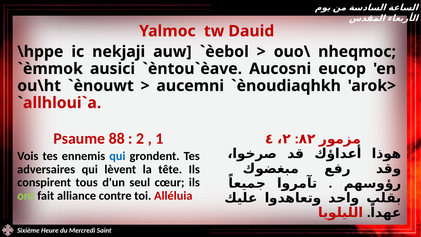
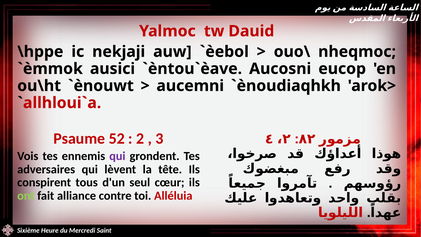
88: 88 -> 52 (117, 138)
1: 1 -> 3 (159, 138)
qui colour: blue -> purple (117, 156)
